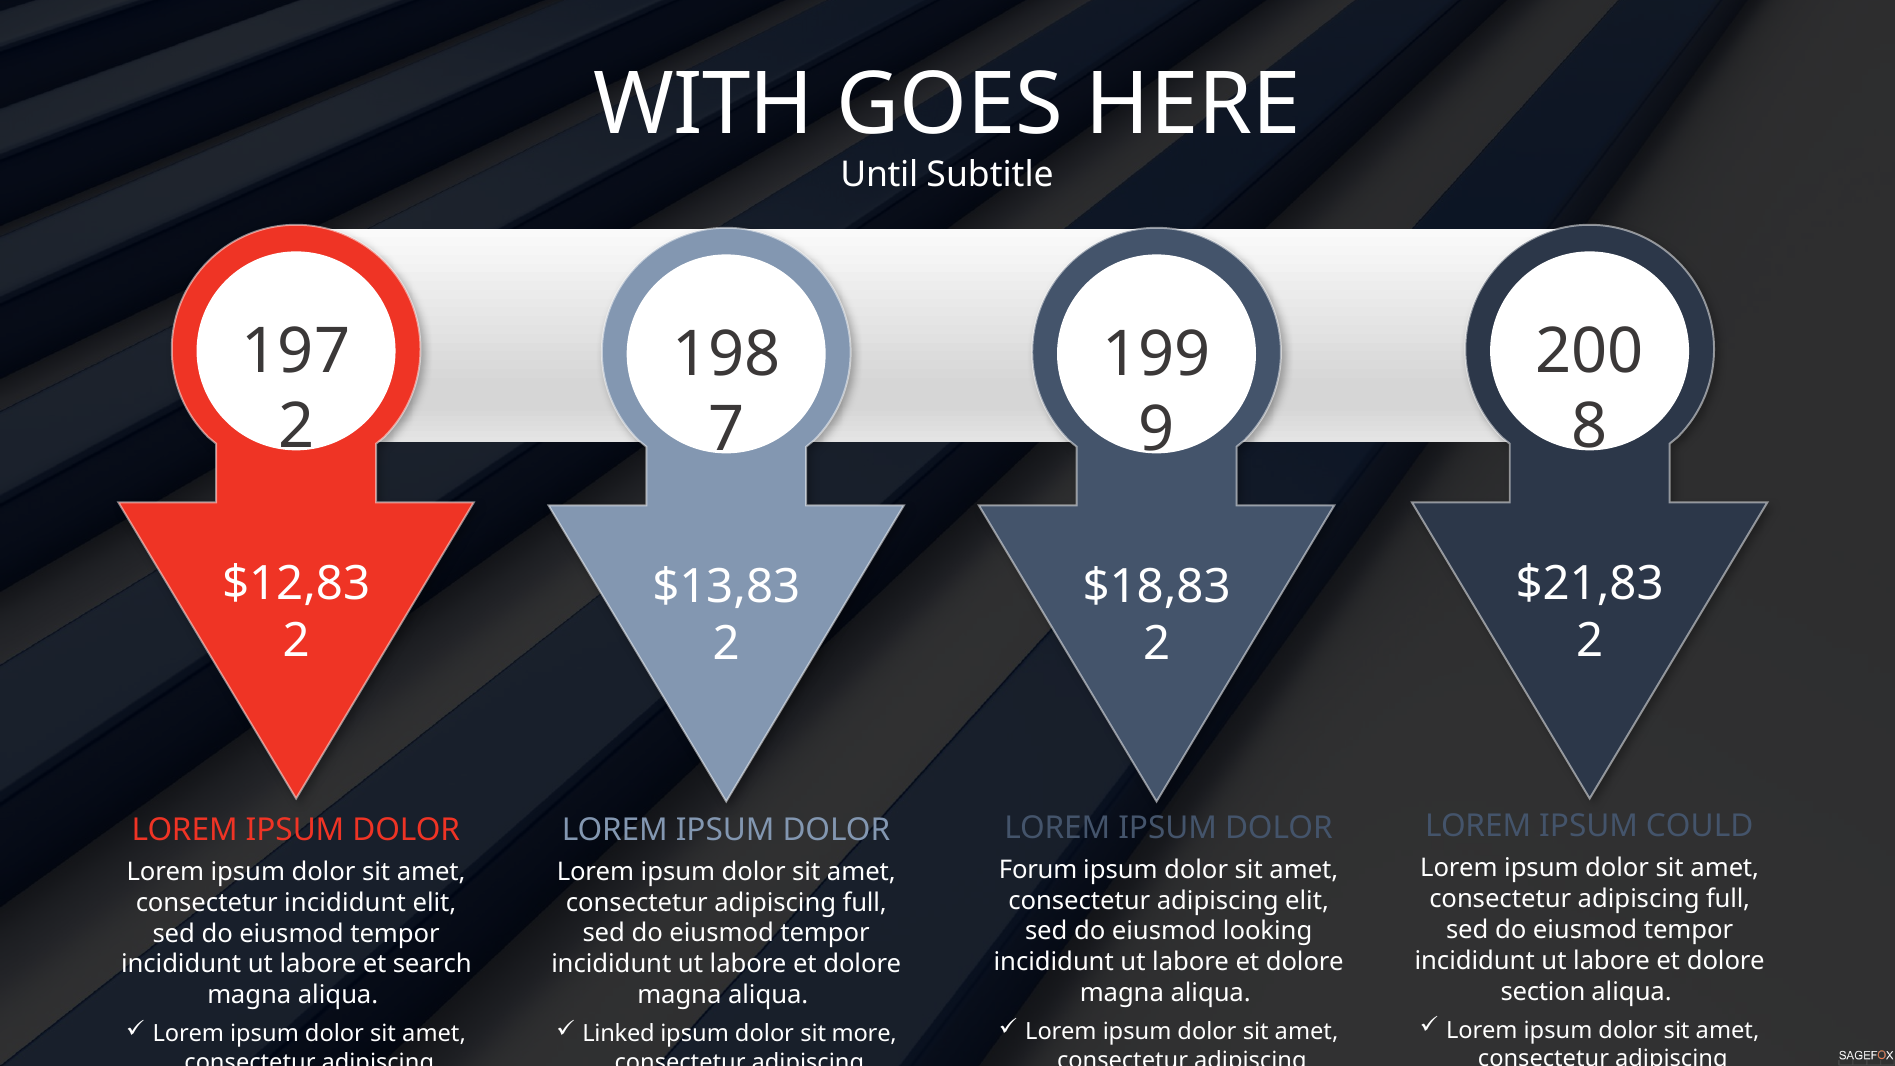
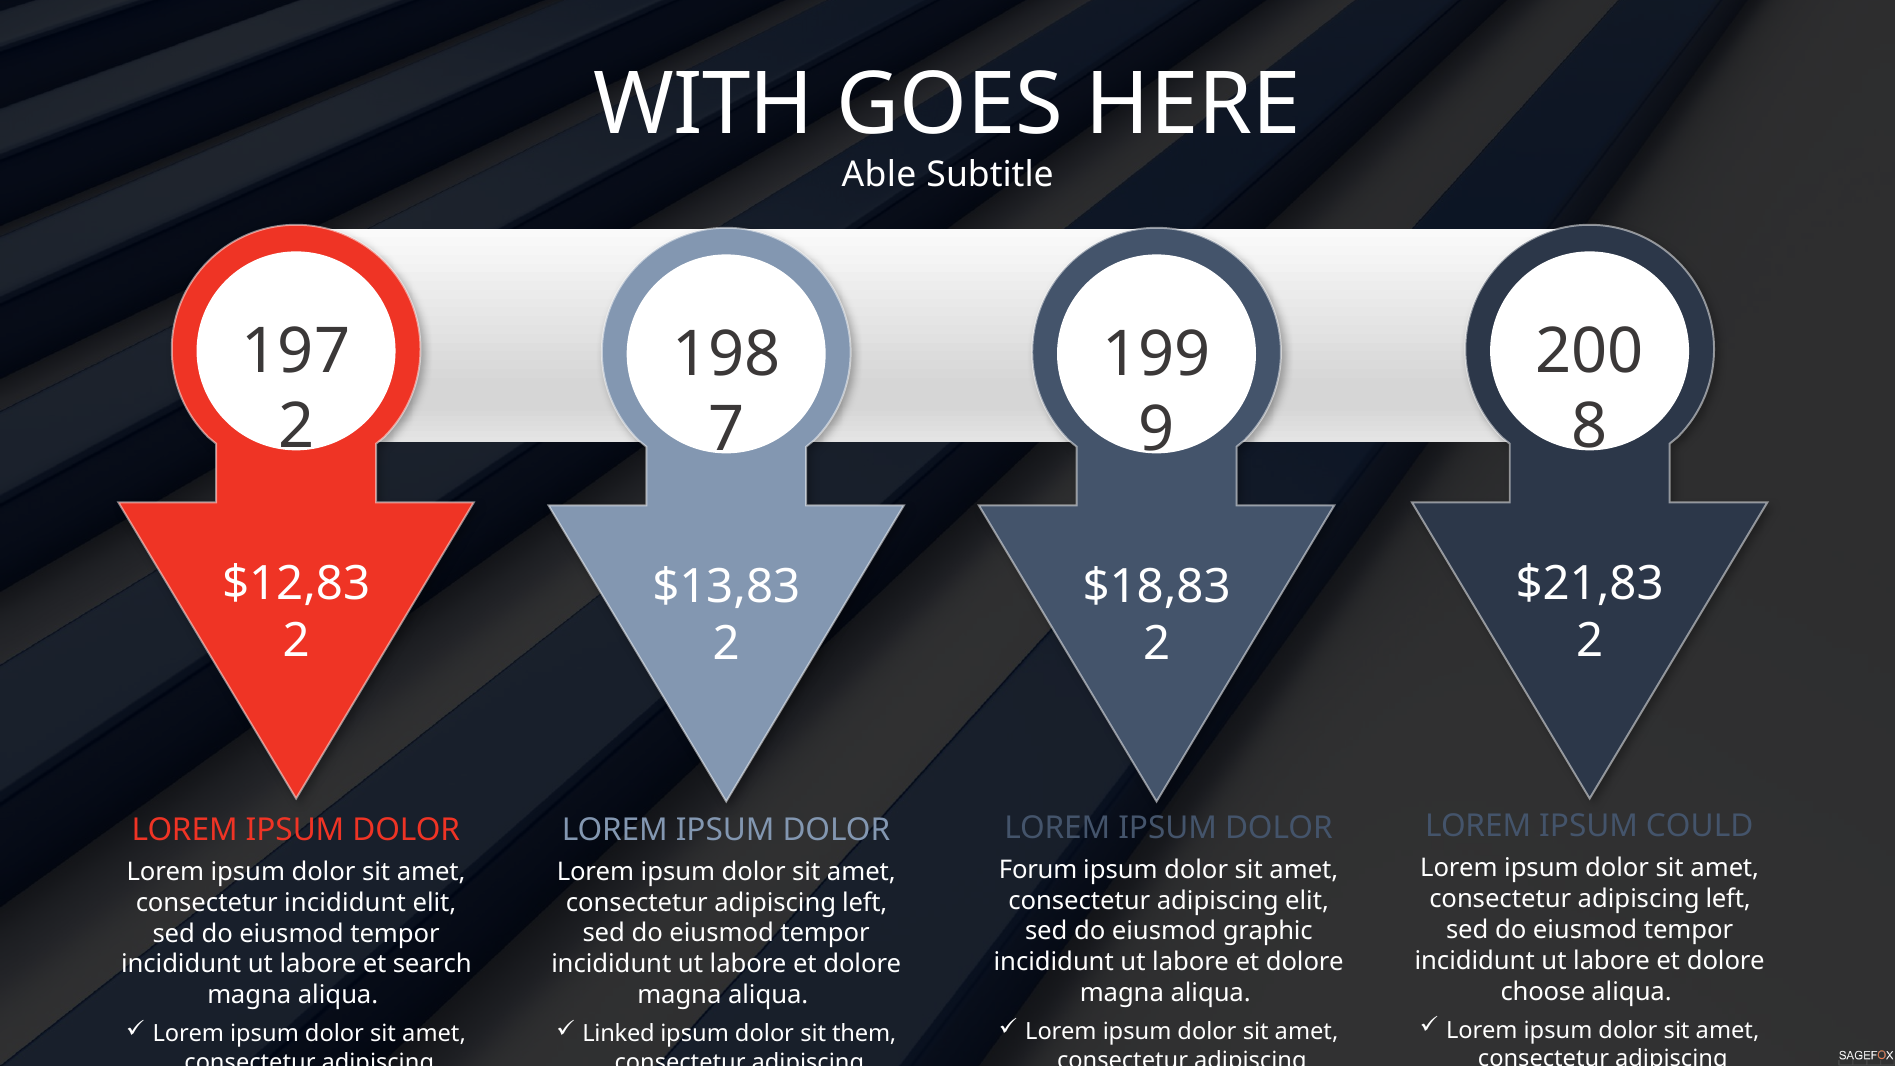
Until: Until -> Able (879, 175)
full: full -> left (1728, 899)
full: full -> left (865, 903)
looking: looking -> graphic (1268, 931)
section: section -> choose (1543, 991)
more: more -> them (864, 1034)
